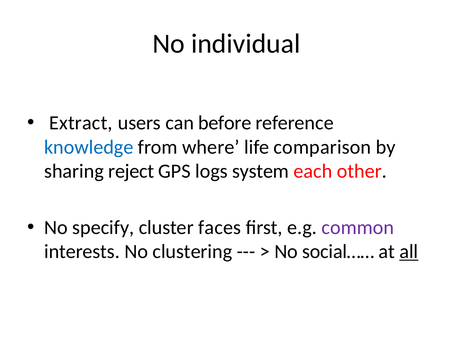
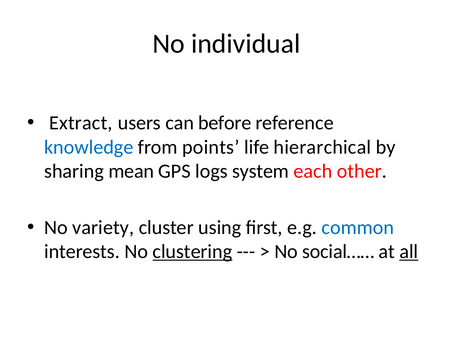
where: where -> points (211, 147)
comparison: comparison -> hierarchical (322, 147)
reject: reject -> mean (131, 172)
specify: specify -> variety (103, 228)
faces: faces -> using (220, 228)
common colour: purple -> blue (358, 228)
clustering underline: none -> present (192, 252)
